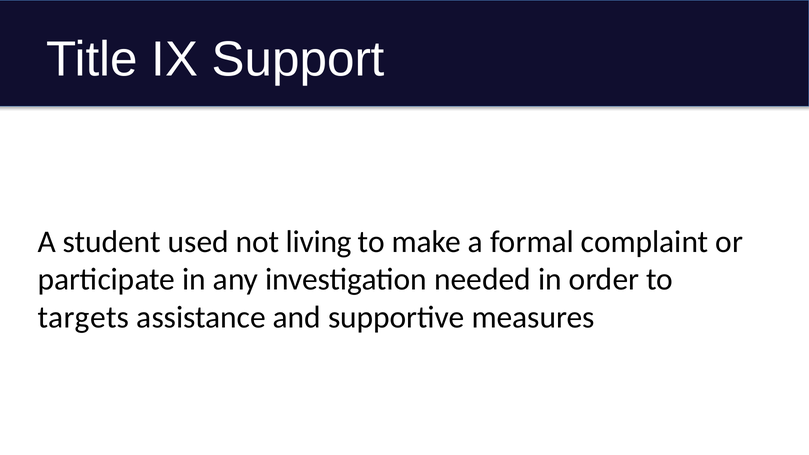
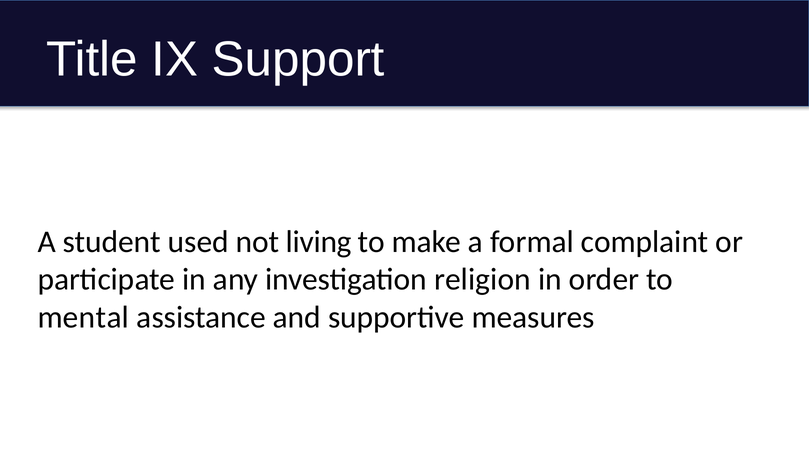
needed: needed -> religion (482, 280)
targets: targets -> mental (83, 317)
